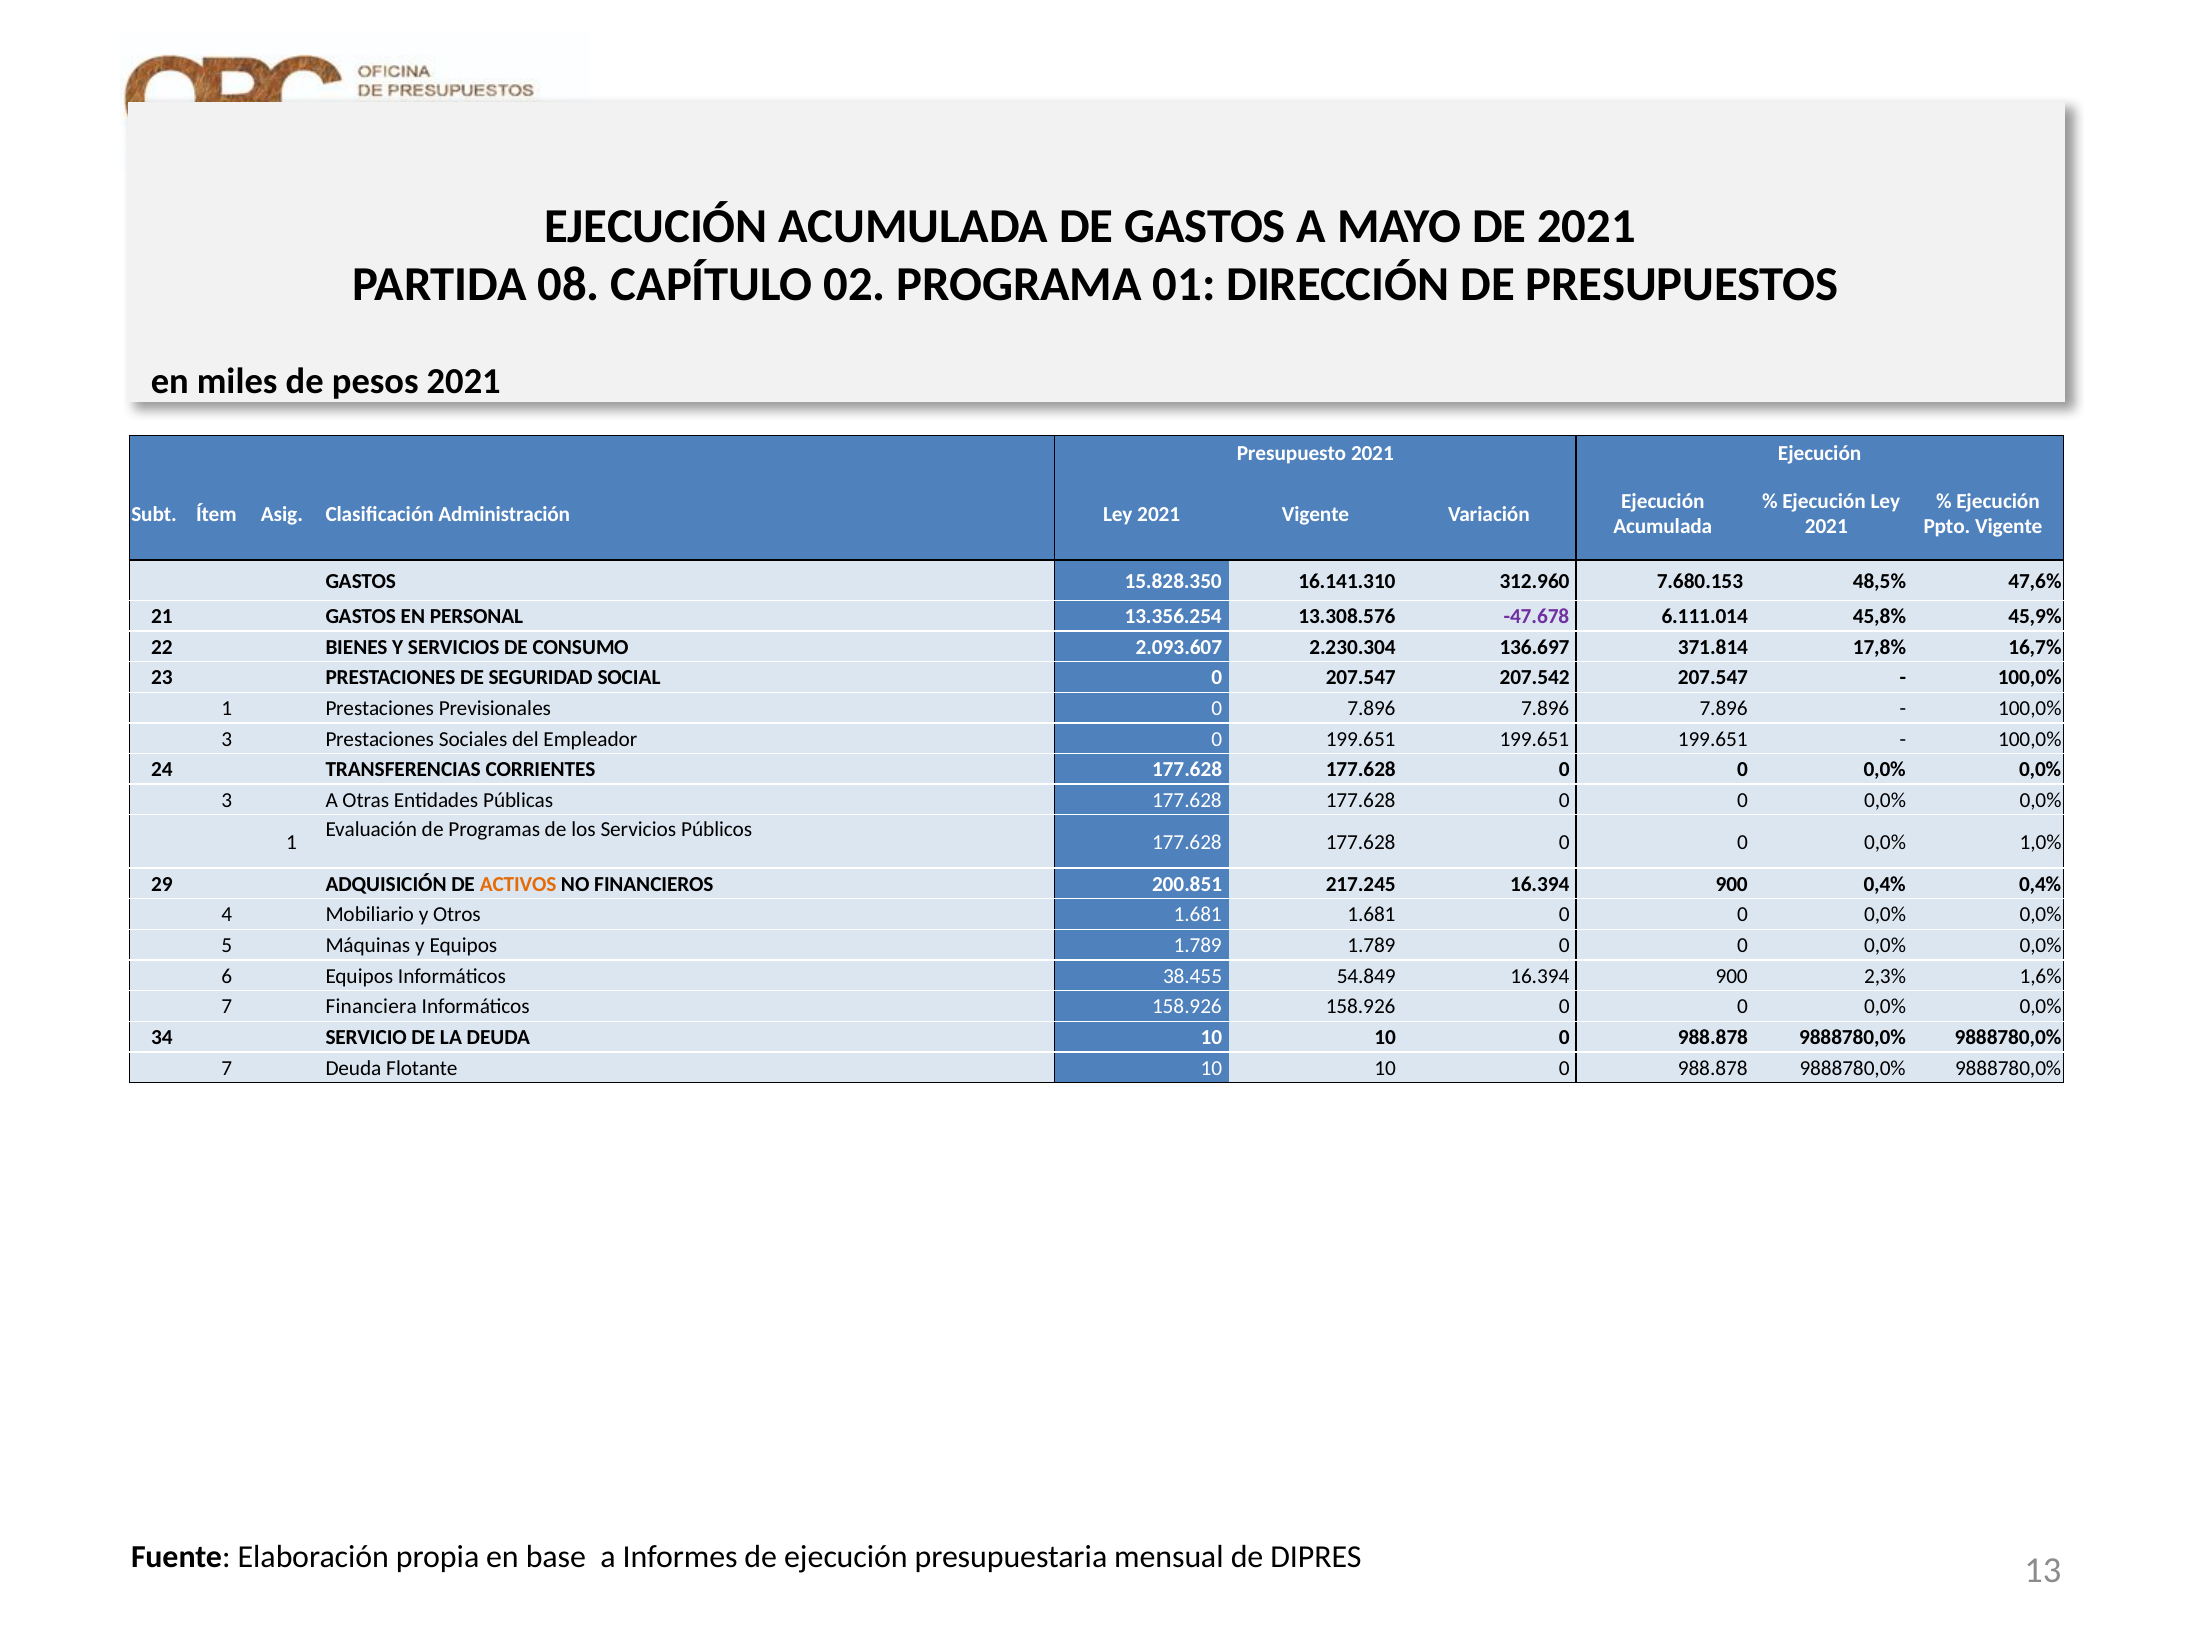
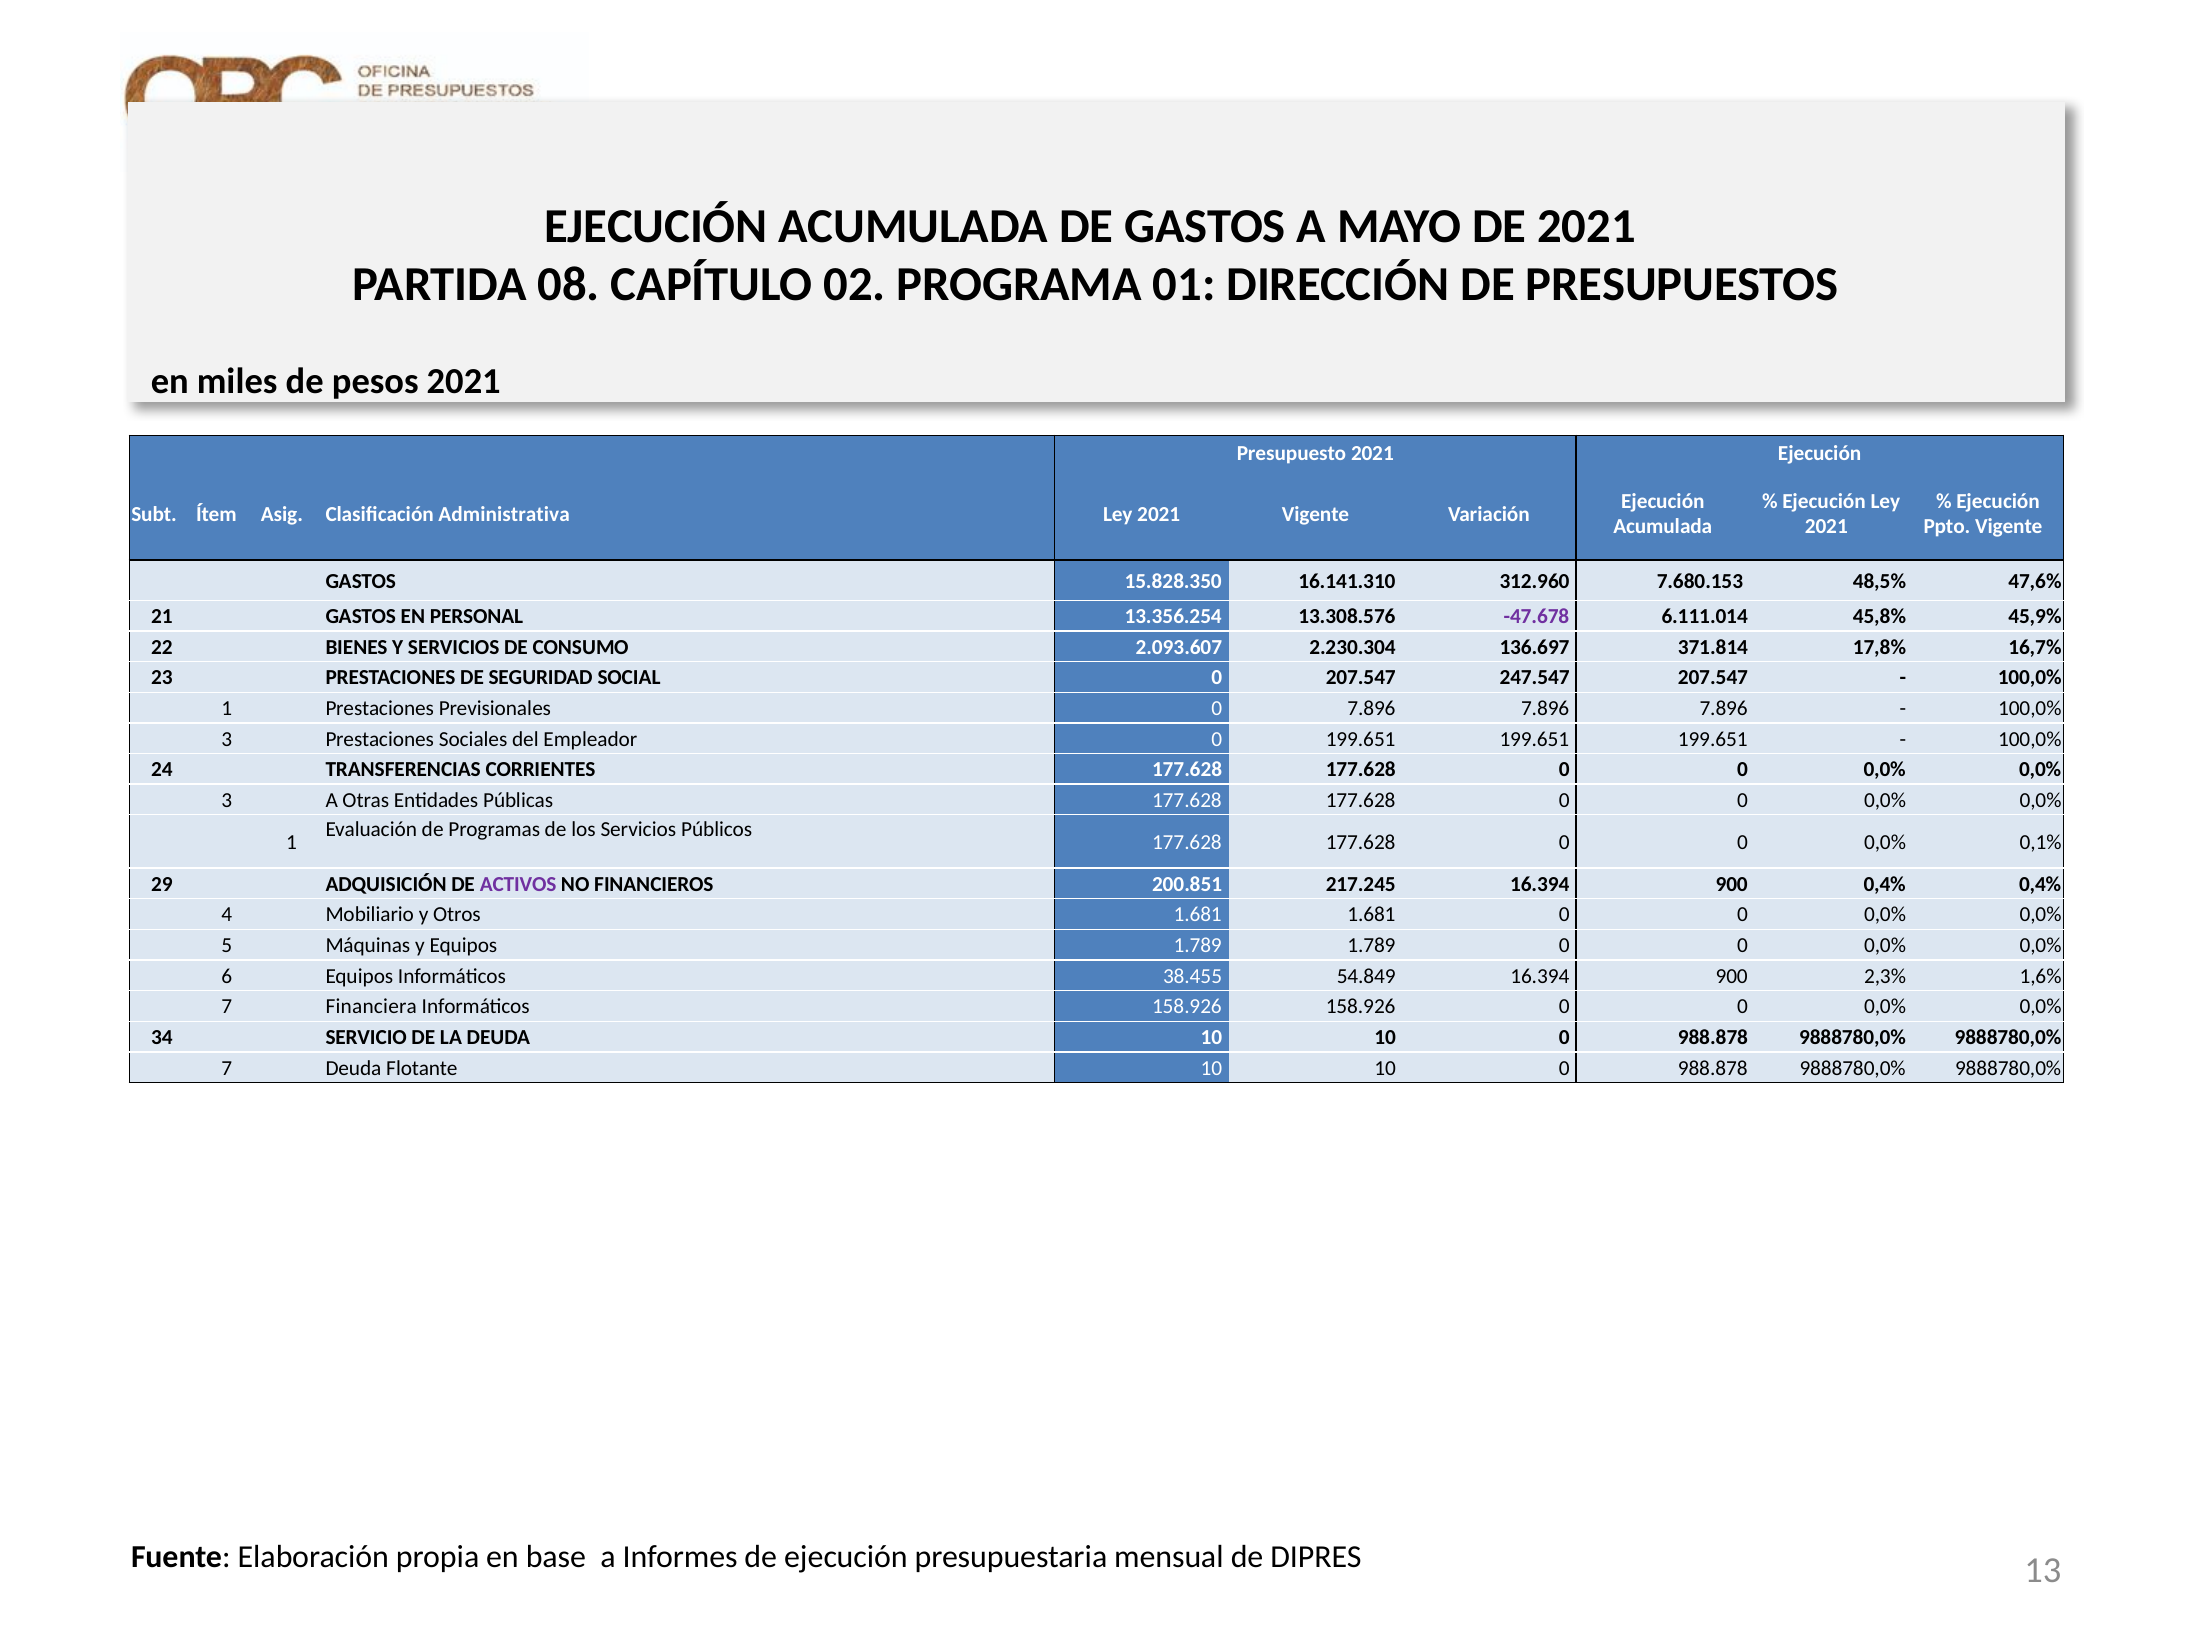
Administración: Administración -> Administrativa (504, 514)
207.542: 207.542 -> 247.547 (1535, 678)
1,0%: 1,0% -> 0,1% (2041, 842)
ACTIVOS colour: orange -> purple (518, 884)
